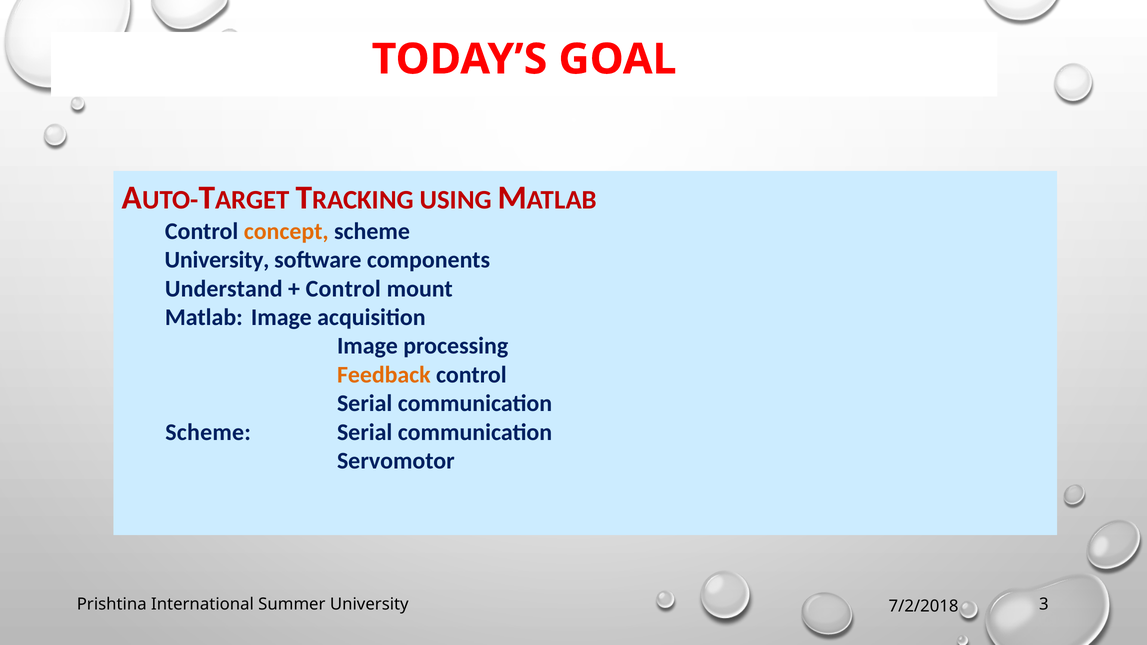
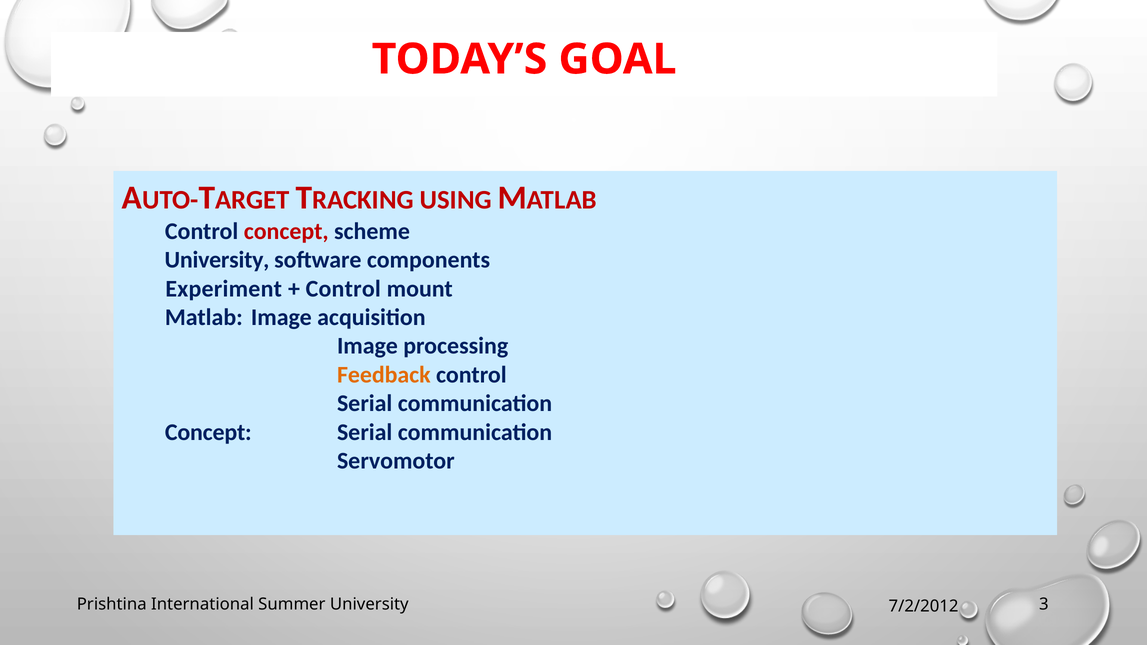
concept colour: orange -> red (286, 231)
Understand: Understand -> Experiment (224, 289)
Scheme: Scheme -> Concept (208, 432)
7/2/2018: 7/2/2018 -> 7/2/2012 (924, 606)
